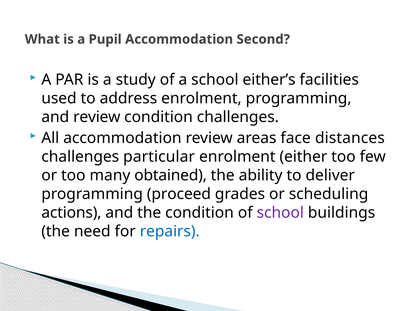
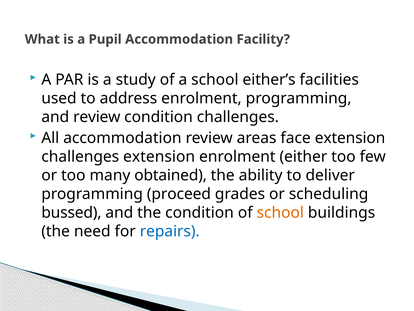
Second: Second -> Facility (263, 39)
face distances: distances -> extension (350, 138)
challenges particular: particular -> extension (159, 156)
actions: actions -> bussed (71, 212)
school colour: purple -> orange (280, 212)
